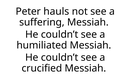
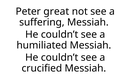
hauls: hauls -> great (56, 11)
